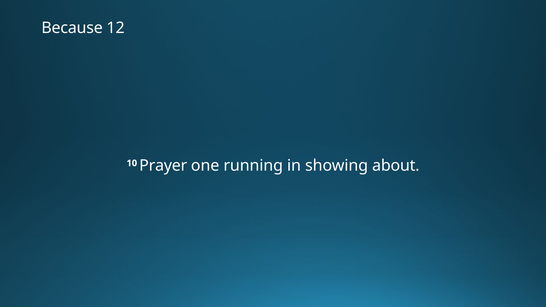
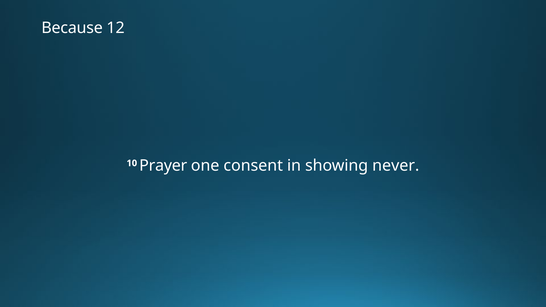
running: running -> consent (253, 166)
about: about -> never (396, 166)
